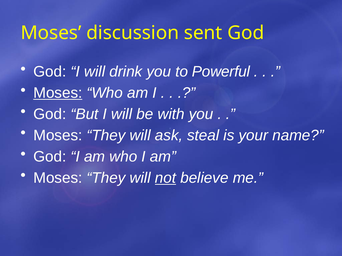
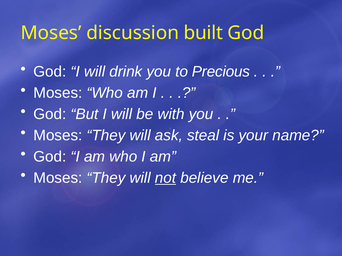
sent: sent -> built (203, 33)
Powerful: Powerful -> Precious (221, 72)
Moses underline: present -> none (58, 93)
